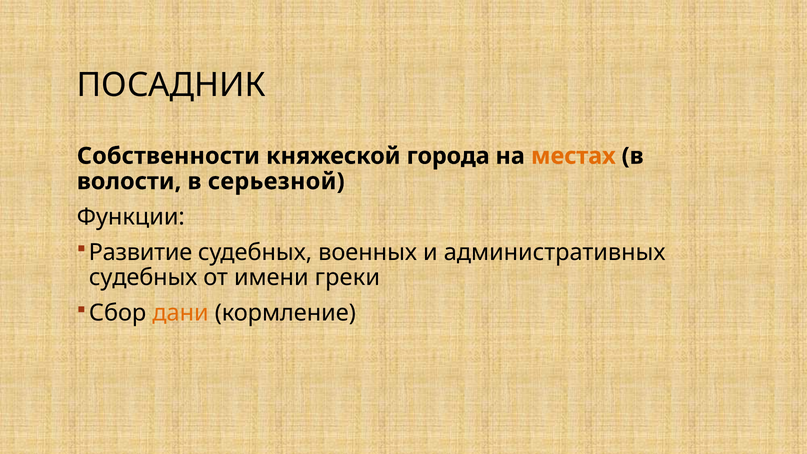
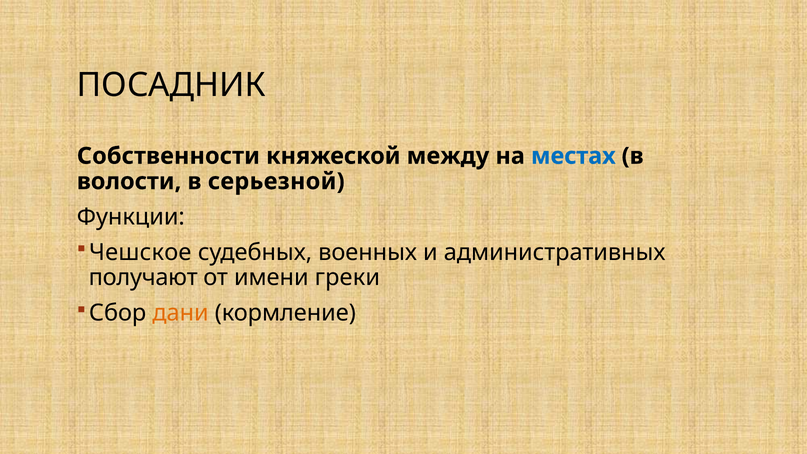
города: города -> между (448, 156)
местах colour: orange -> blue (573, 156)
Развитие: Развитие -> Чешское (140, 252)
судебных: судебных -> получают (143, 278)
